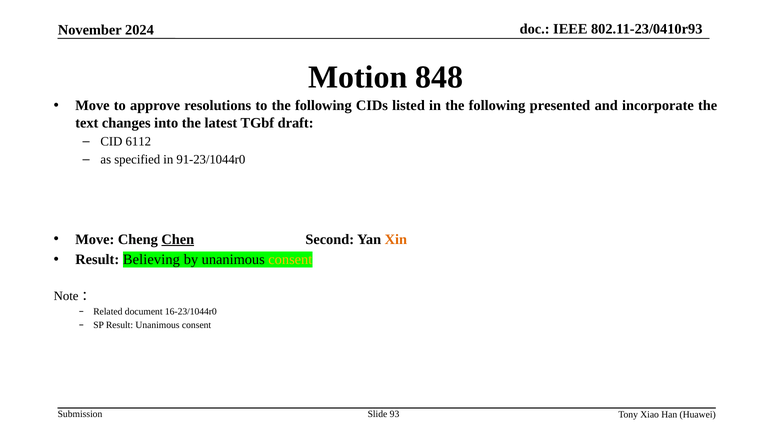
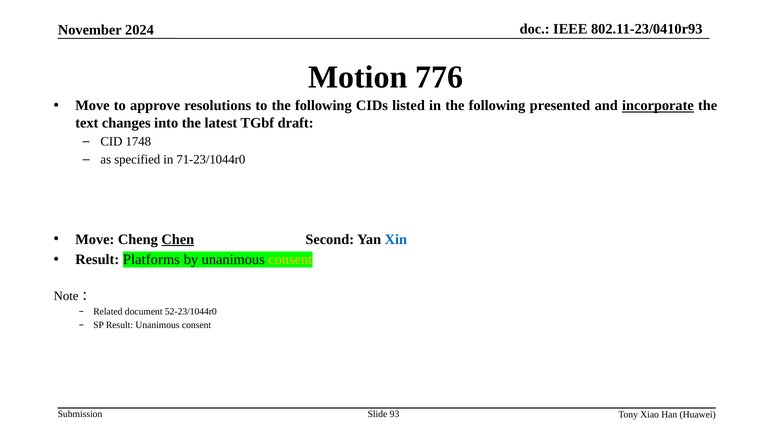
848: 848 -> 776 (439, 77)
incorporate underline: none -> present (658, 106)
6112: 6112 -> 1748 (138, 142)
91-23/1044r0: 91-23/1044r0 -> 71-23/1044r0 (211, 159)
Xin colour: orange -> blue (396, 239)
Believing: Believing -> Platforms (151, 259)
16-23/1044r0: 16-23/1044r0 -> 52-23/1044r0 (191, 311)
